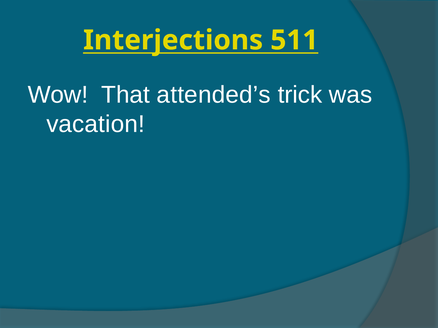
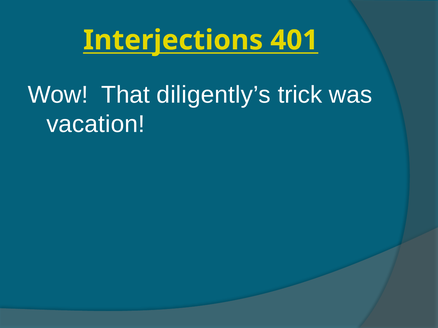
511: 511 -> 401 (294, 40)
attended’s: attended’s -> diligently’s (214, 95)
